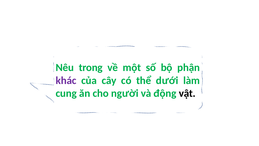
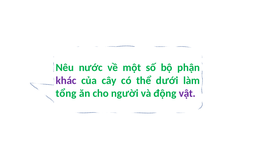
trong: trong -> nước (91, 67)
cung: cung -> tổng (66, 93)
vật colour: black -> purple (187, 93)
